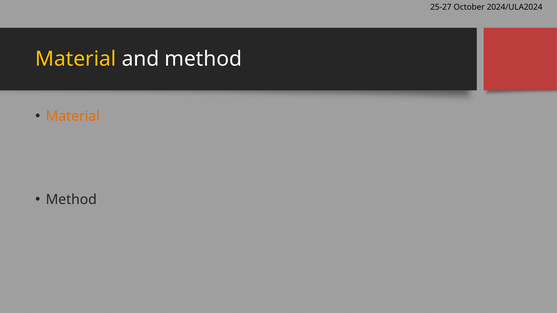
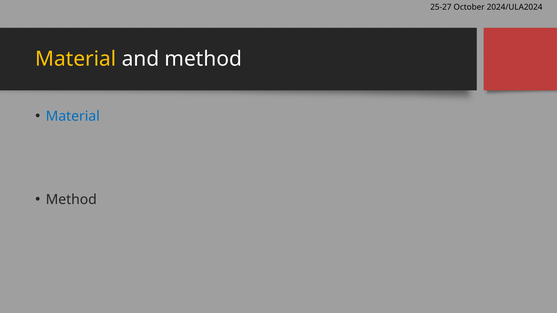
Material colour: orange -> blue (73, 116)
